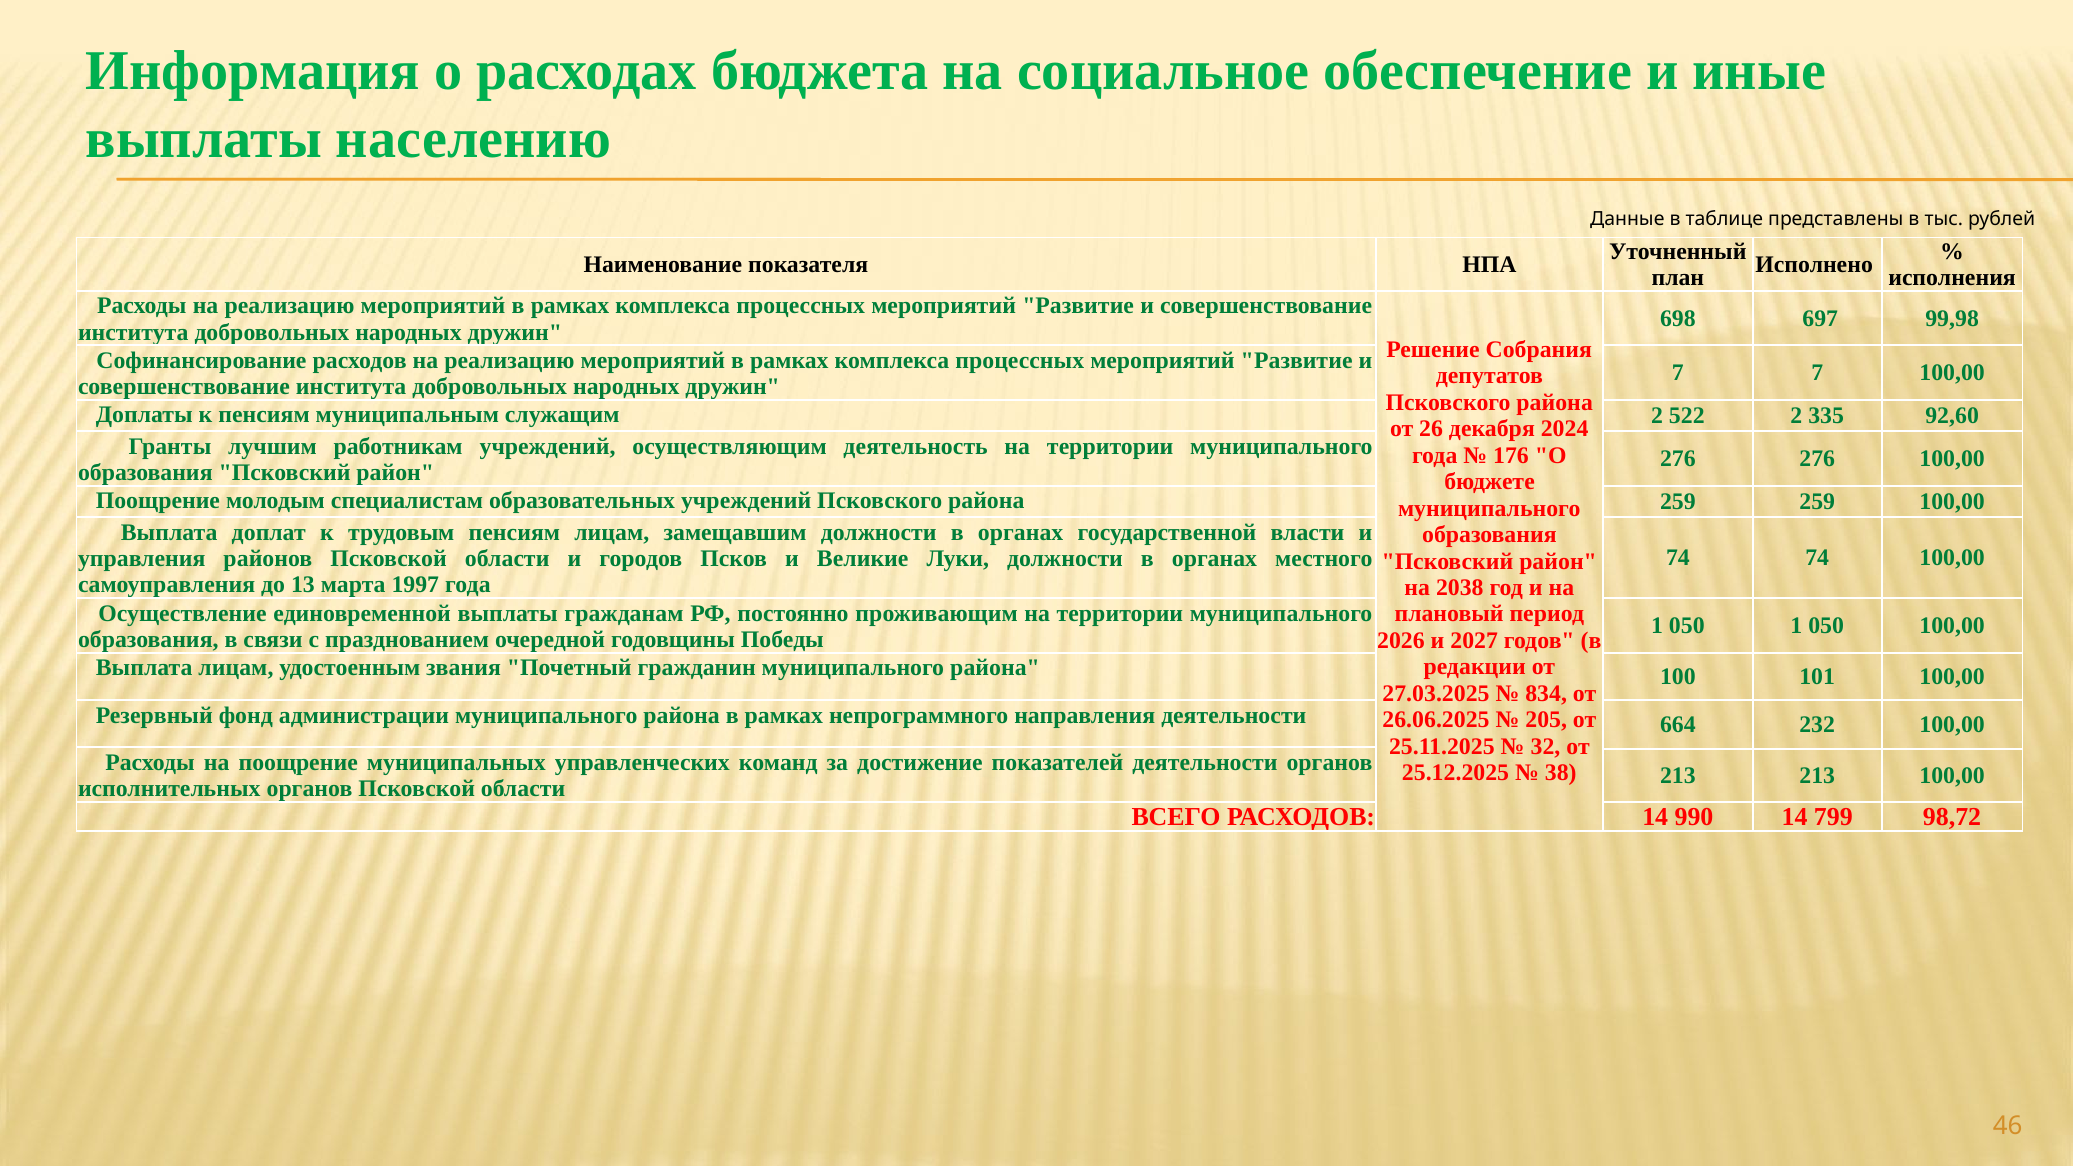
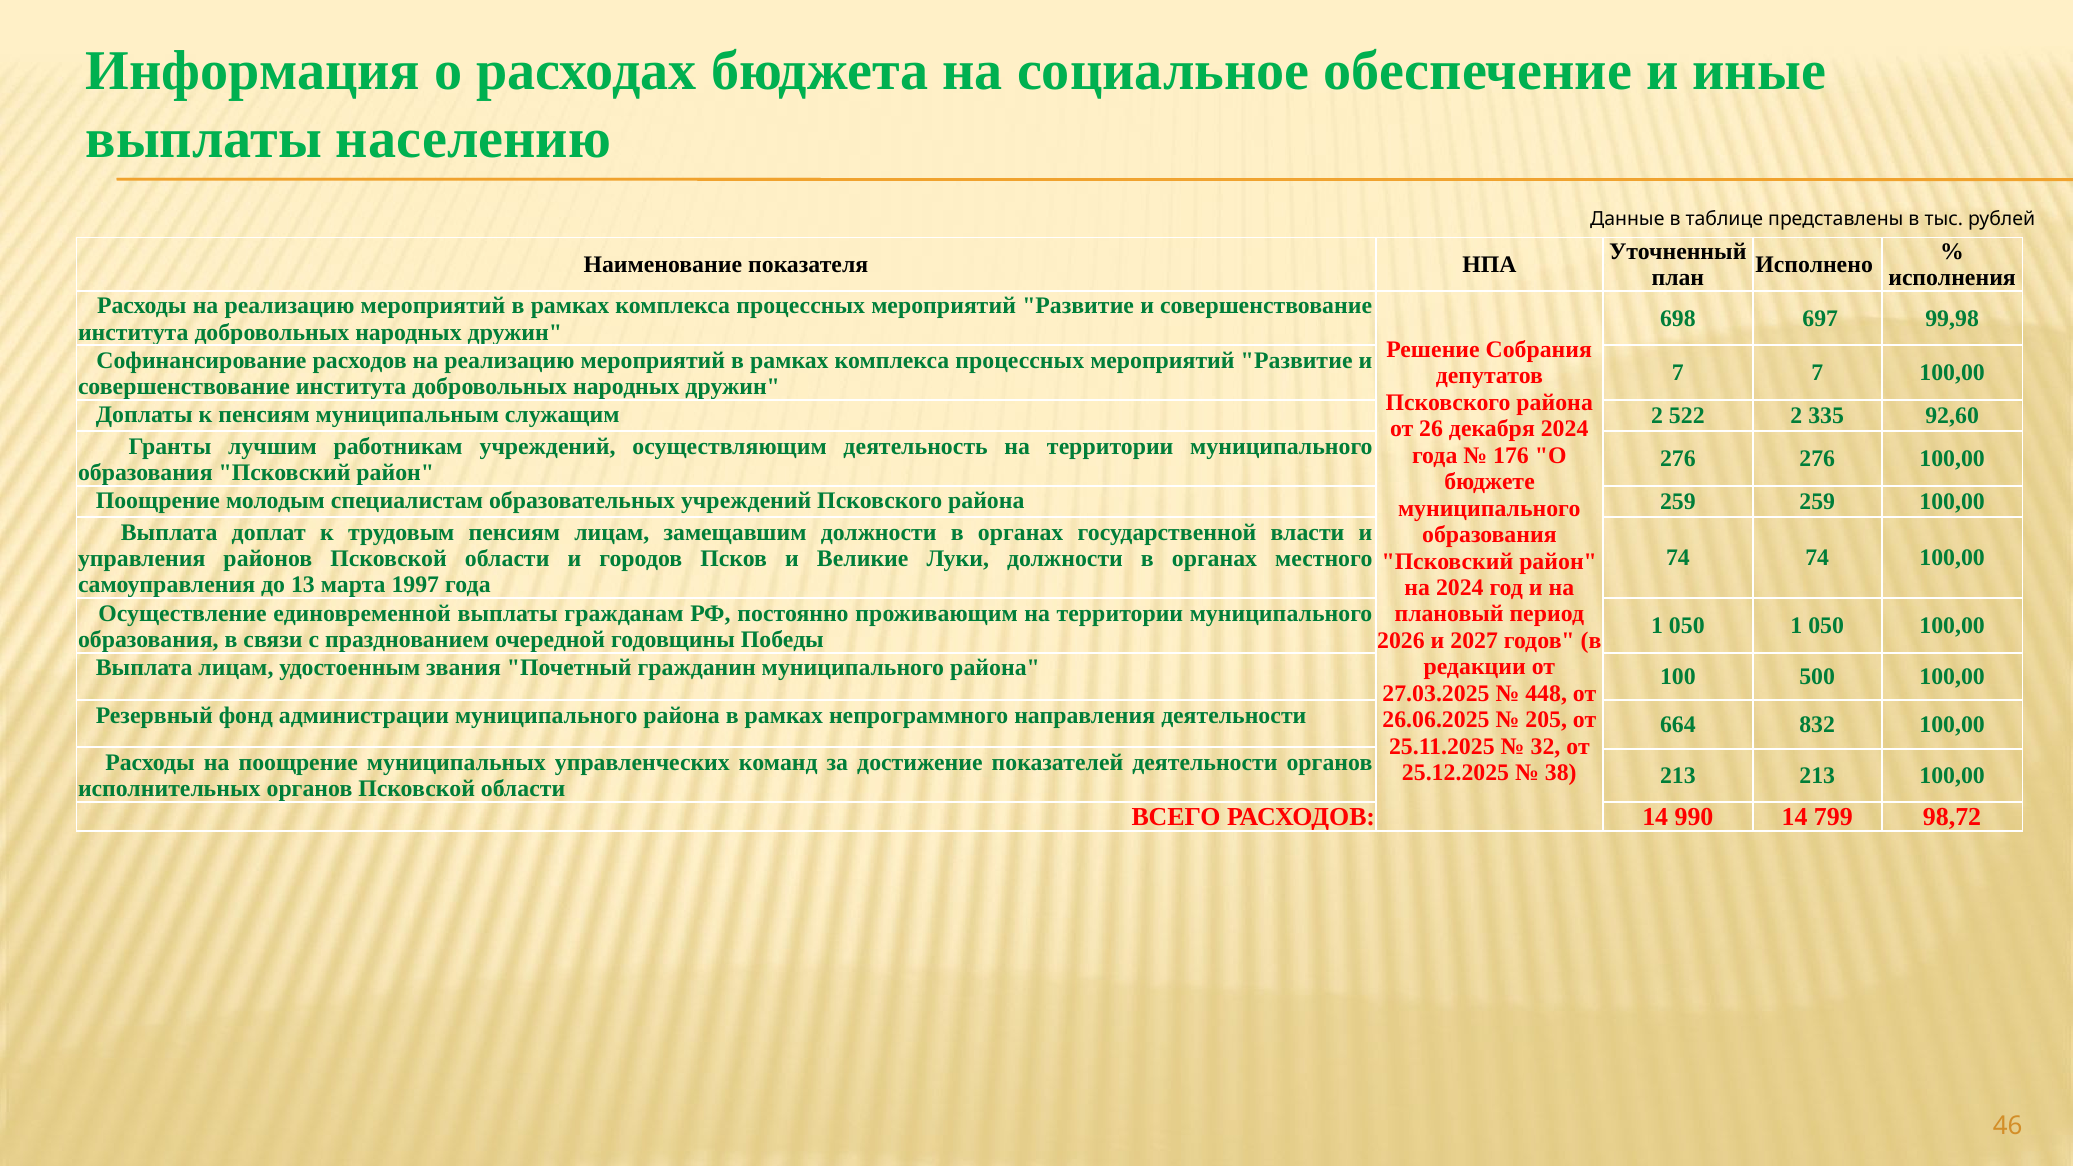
на 2038: 2038 -> 2024 (1460, 588)
101: 101 -> 500 (1817, 677)
834: 834 -> 448 (1546, 693)
232: 232 -> 832 (1817, 725)
